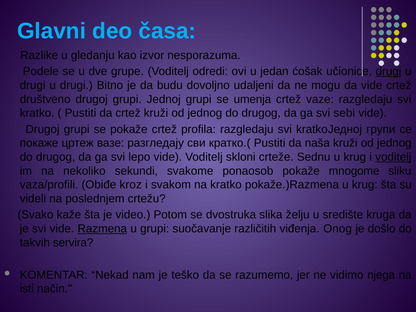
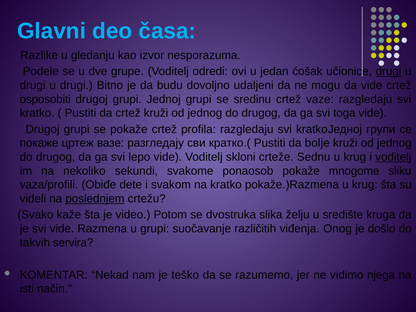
društveno: društveno -> osposobiti (45, 99)
umenja: umenja -> sredinu (252, 99)
sebi: sebi -> toga (344, 113)
naša: naša -> bolje (317, 143)
kroz: kroz -> dete (131, 185)
poslednjem underline: none -> present (95, 199)
Razmena underline: present -> none (102, 229)
